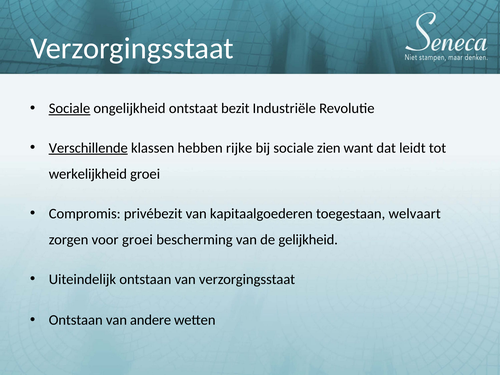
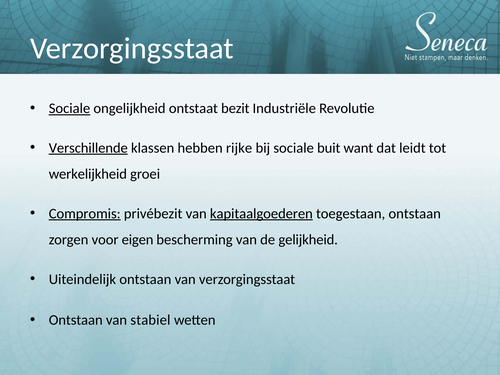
zien: zien -> buit (329, 148)
Compromis underline: none -> present (85, 214)
kapitaalgoederen underline: none -> present (261, 214)
toegestaan welvaart: welvaart -> ontstaan (415, 214)
voor groei: groei -> eigen (138, 240)
andere: andere -> stabiel (150, 320)
